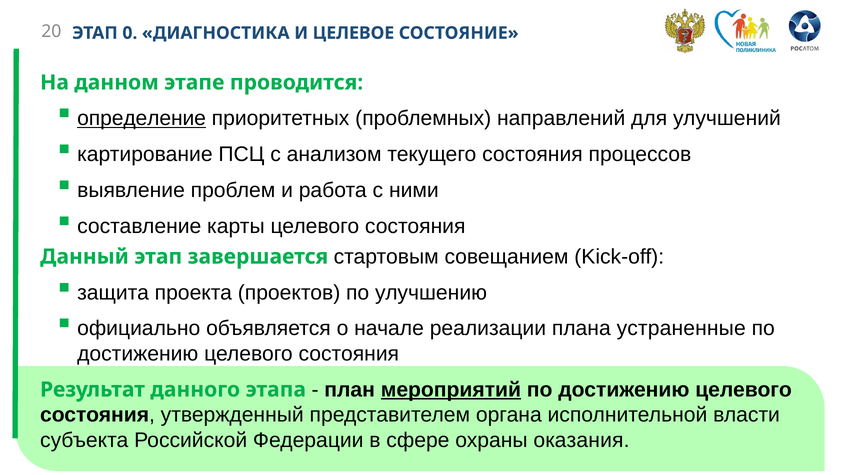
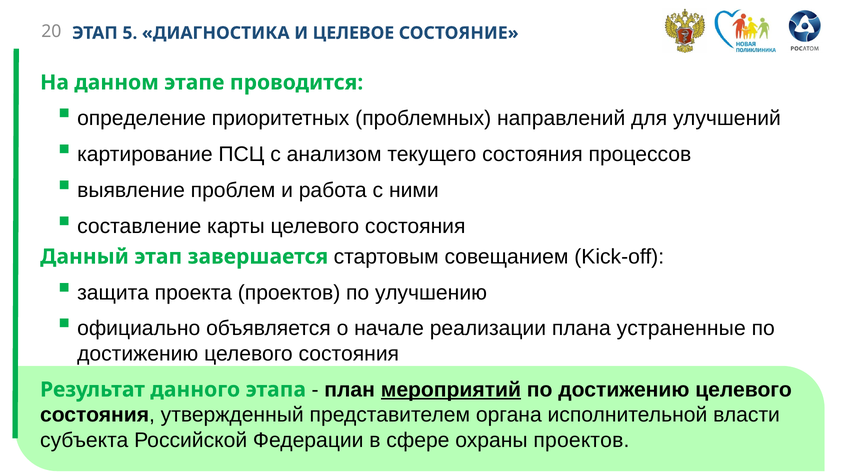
0: 0 -> 5 (130, 33)
определение underline: present -> none (142, 118)
охраны оказания: оказания -> проектов (581, 440)
